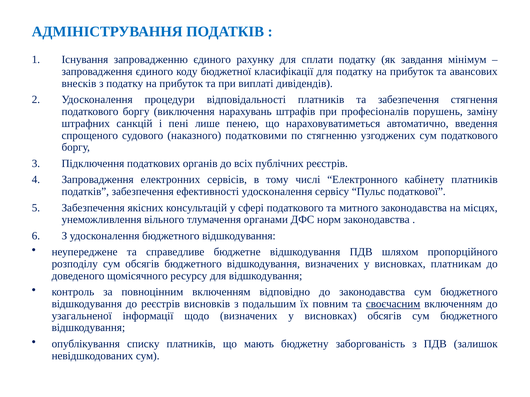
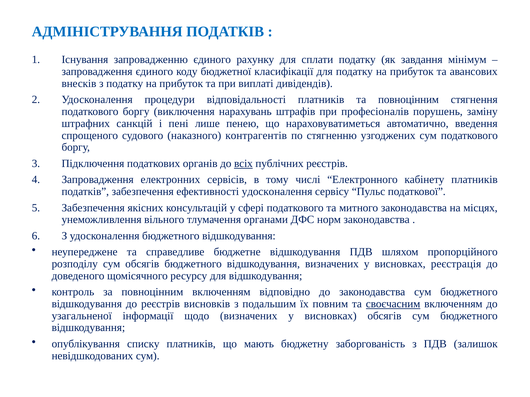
та забезпечення: забезпечення -> повноцінним (409, 100)
податковими: податковими -> контрагентів (256, 136)
всіх underline: none -> present (243, 164)
платникам: платникам -> реєстрація (456, 264)
